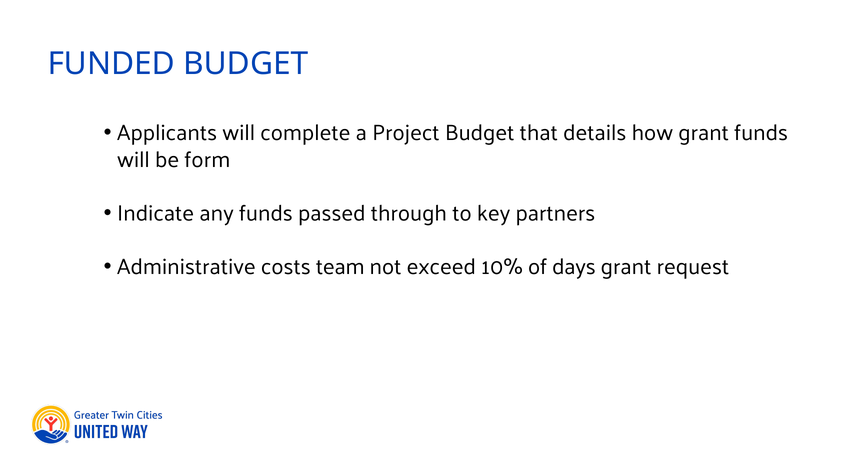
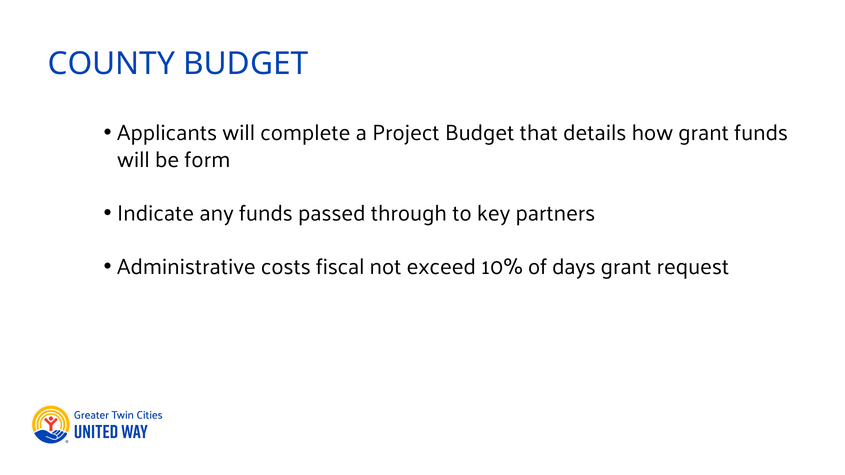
FUNDED: FUNDED -> COUNTY (111, 64)
team: team -> fiscal (340, 267)
